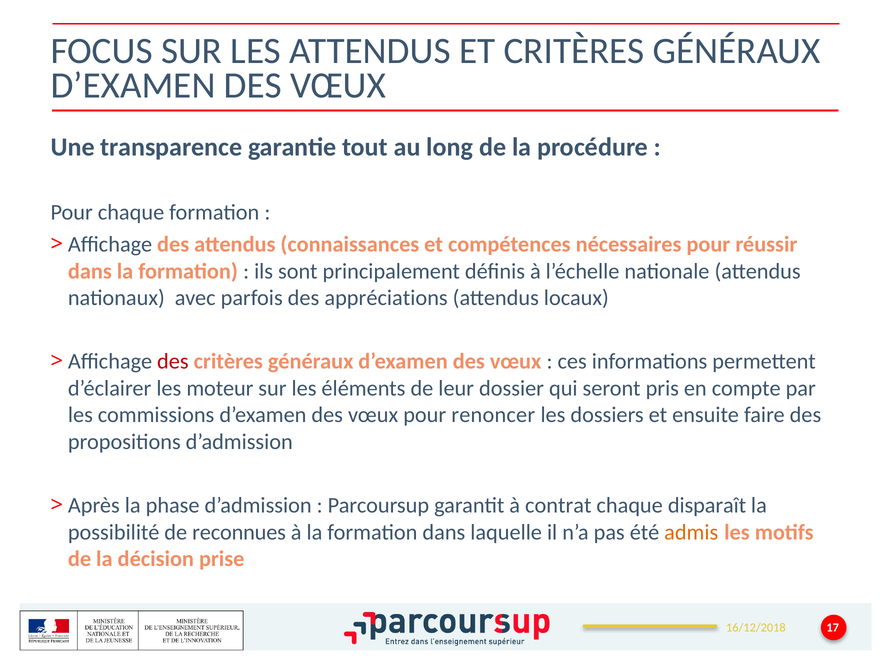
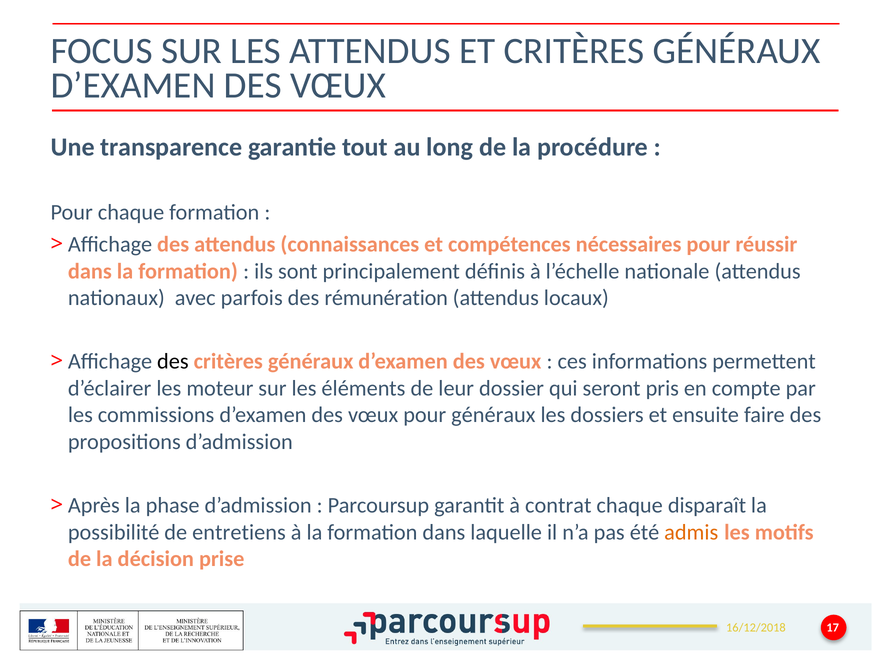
appréciations: appréciations -> rémunération (386, 298)
des colour: red -> black (173, 361)
pour renoncer: renoncer -> généraux (493, 415)
reconnues: reconnues -> entretiens (239, 532)
